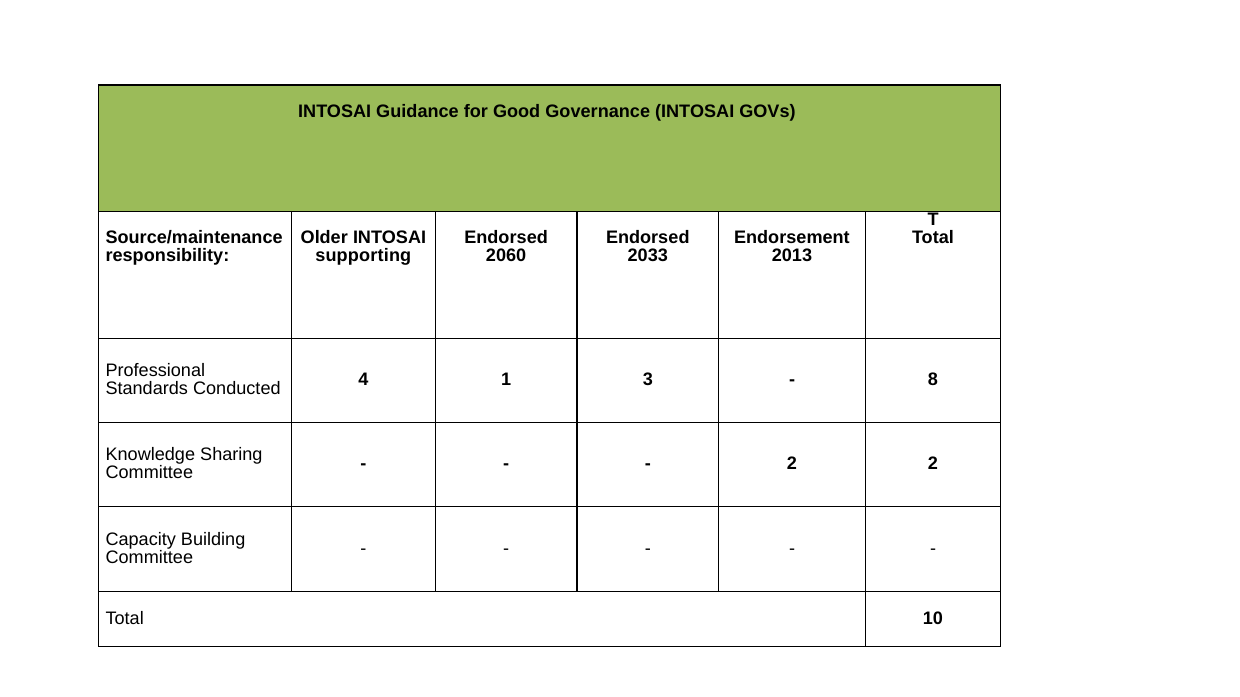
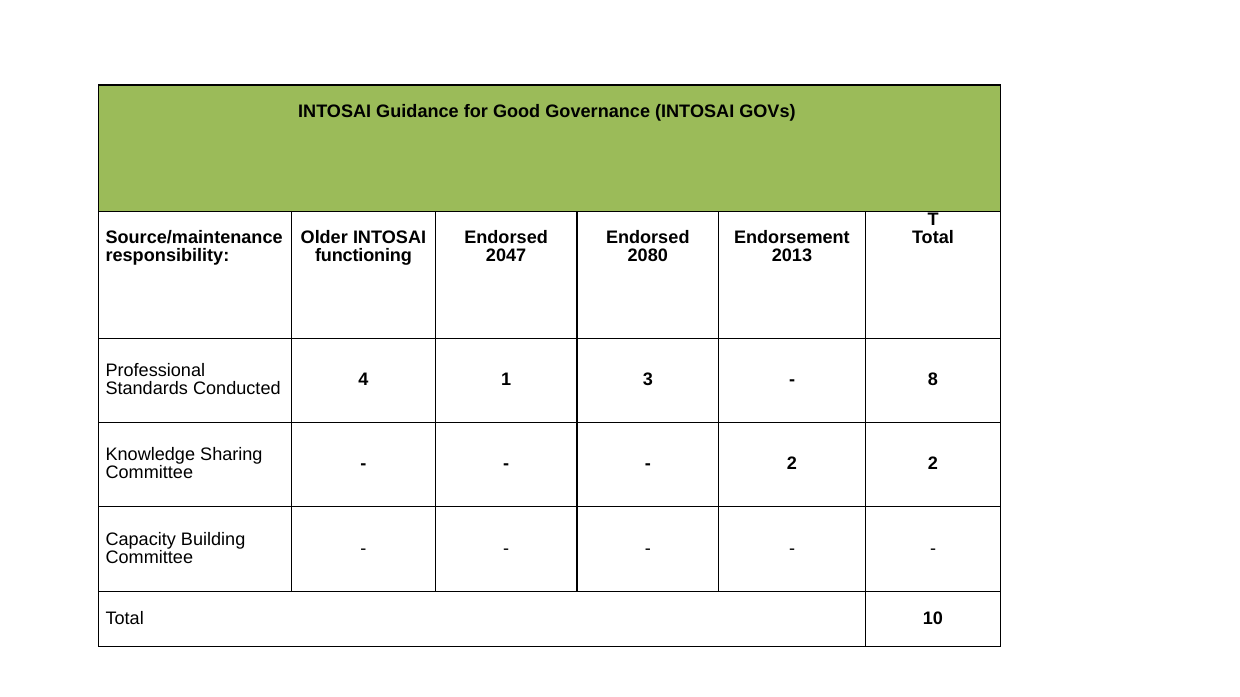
supporting: supporting -> functioning (363, 256)
2060: 2060 -> 2047 (506, 256)
2033: 2033 -> 2080 (648, 256)
